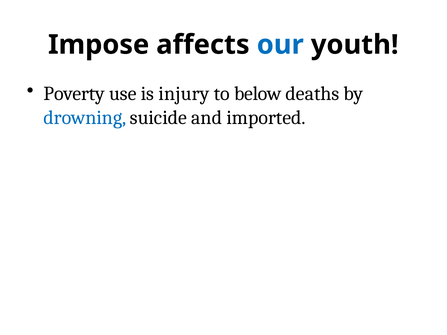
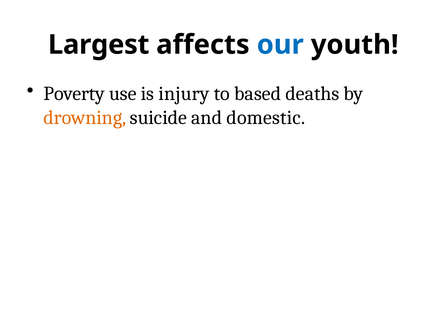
Impose: Impose -> Largest (99, 45)
below: below -> based (258, 94)
drowning colour: blue -> orange (85, 118)
imported: imported -> domestic (266, 118)
